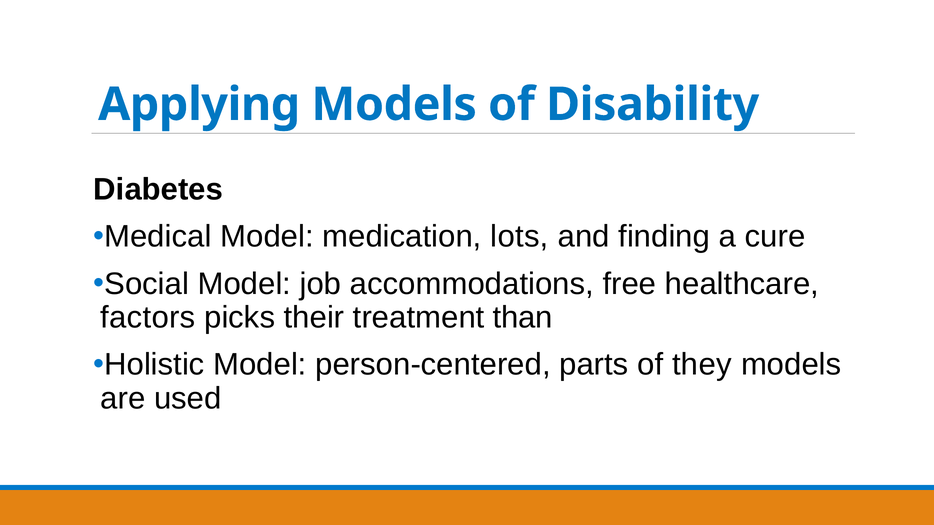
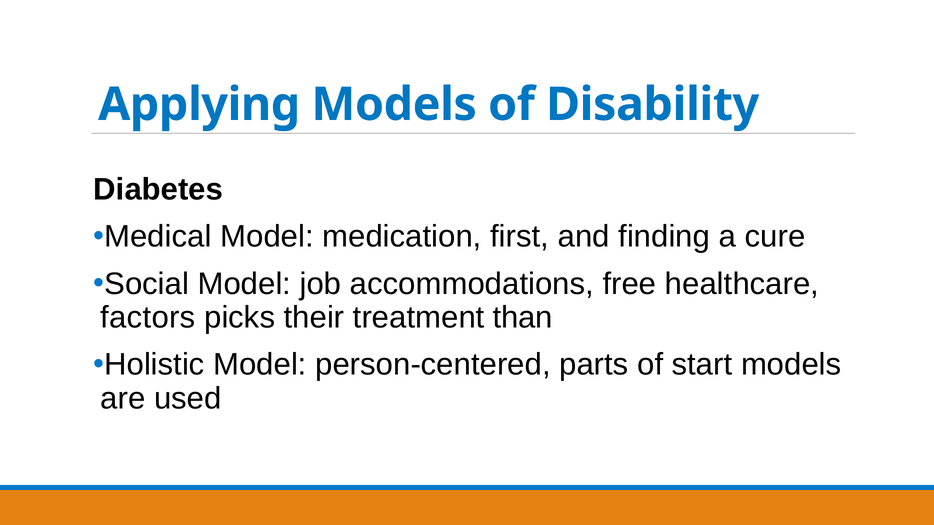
lots: lots -> first (520, 237)
they: they -> start (702, 365)
